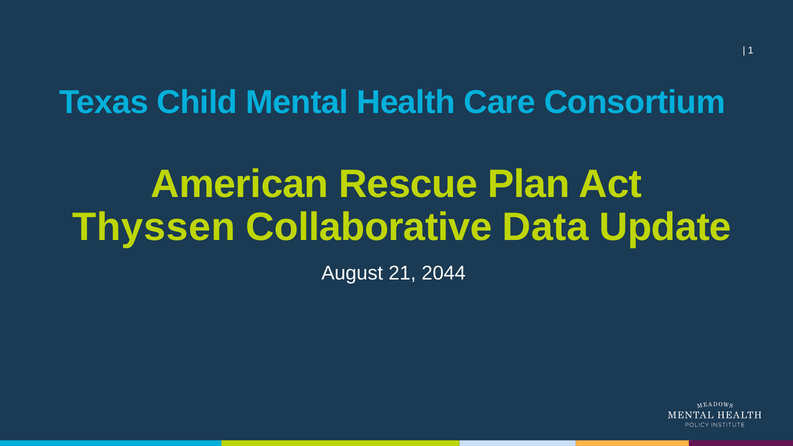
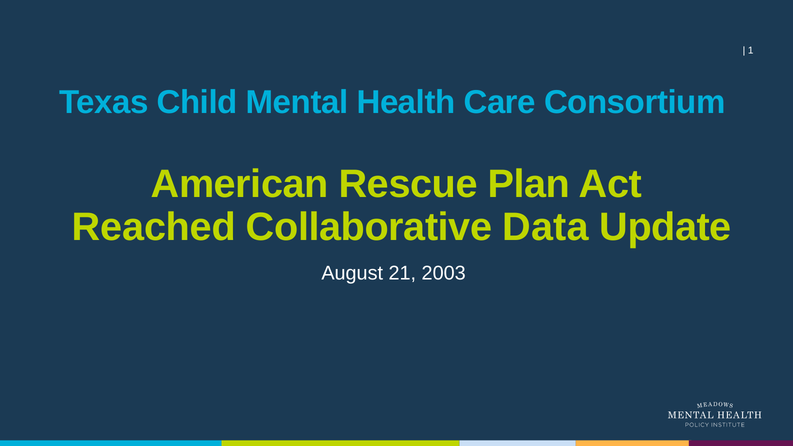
Thyssen: Thyssen -> Reached (154, 227)
2044: 2044 -> 2003 (444, 273)
